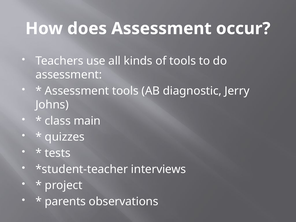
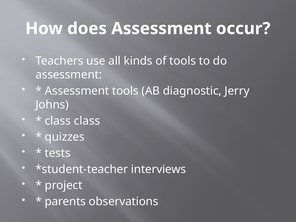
class main: main -> class (87, 121)
